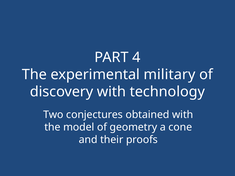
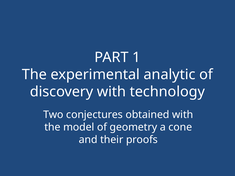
4: 4 -> 1 (136, 57)
military: military -> analytic (170, 75)
